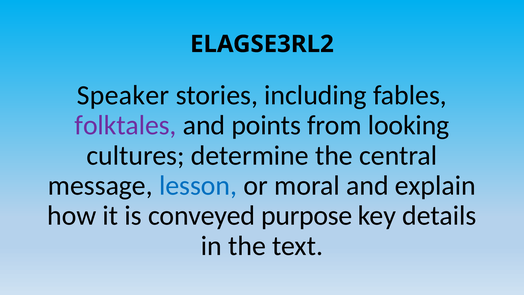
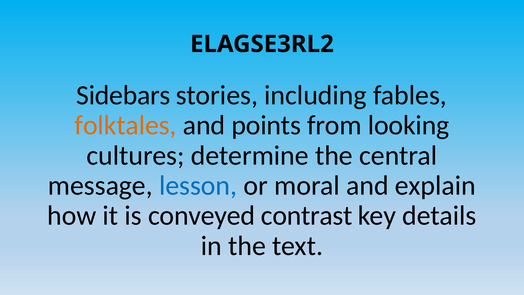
Speaker: Speaker -> Sidebars (123, 95)
folktales colour: purple -> orange (126, 125)
purpose: purpose -> contrast (307, 216)
